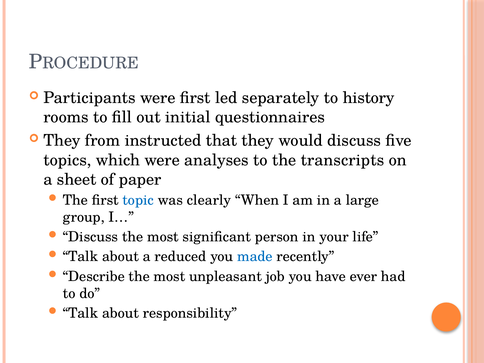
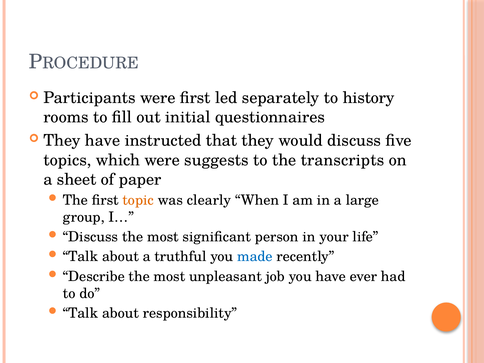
They from: from -> have (103, 141)
analyses: analyses -> suggests (217, 160)
topic colour: blue -> orange (138, 200)
reduced: reduced -> truthful (180, 257)
